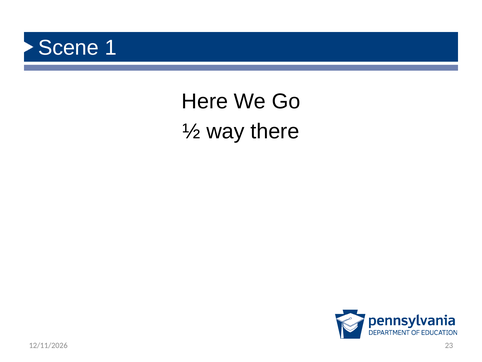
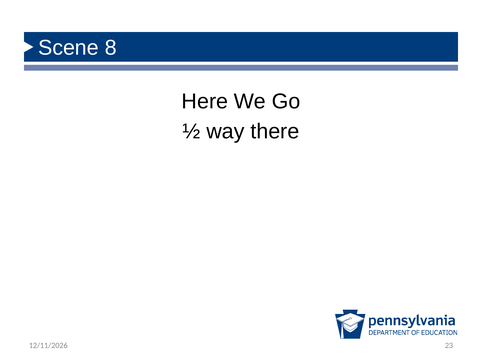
1: 1 -> 8 (111, 48)
